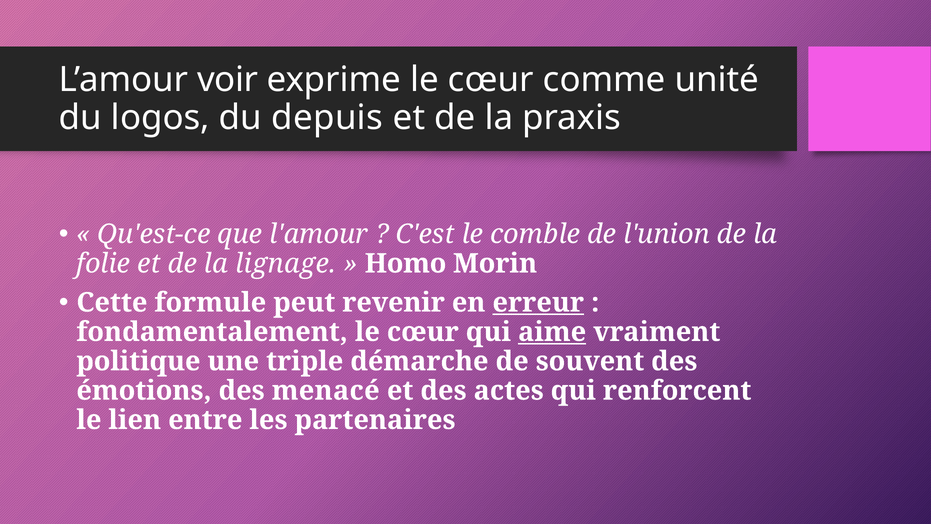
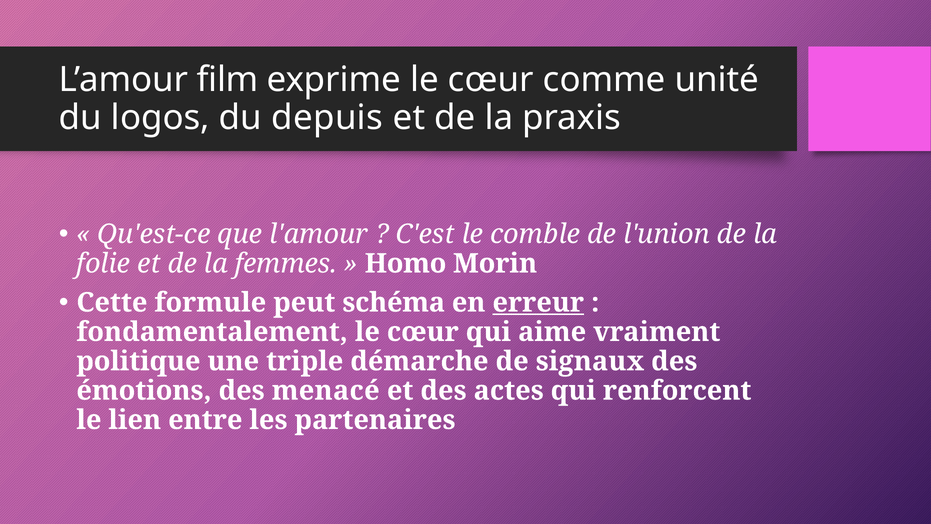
voir: voir -> film (228, 80)
lignage: lignage -> femmes (286, 263)
revenir: revenir -> schéma (394, 302)
aime underline: present -> none (552, 332)
souvent: souvent -> signaux (590, 361)
